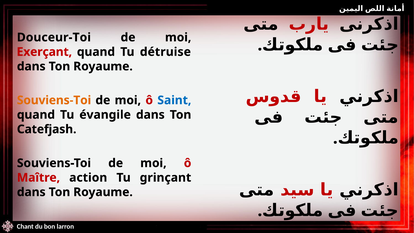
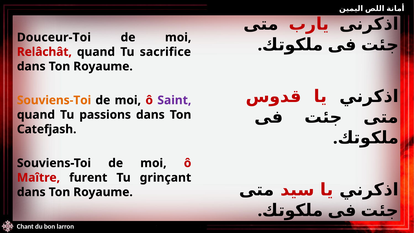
Exerçant: Exerçant -> Relâchât (44, 52)
détruise: détruise -> sacrifice (165, 52)
Saint colour: blue -> purple (174, 100)
évangile: évangile -> passions (105, 115)
action: action -> furent (88, 178)
